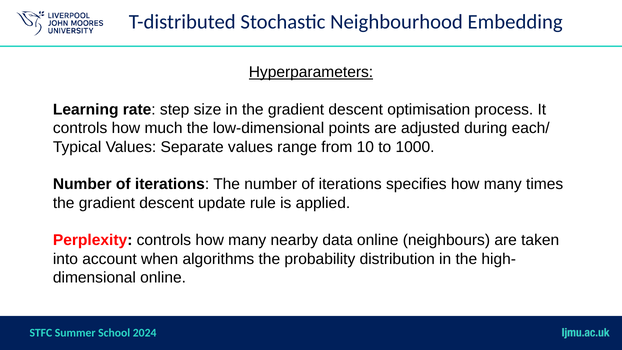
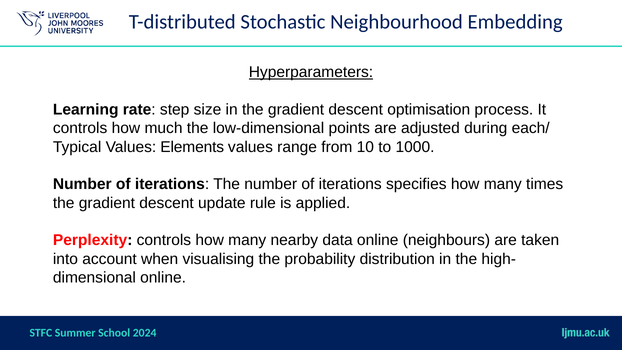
Separate: Separate -> Elements (192, 147)
algorithms: algorithms -> visualising (218, 259)
